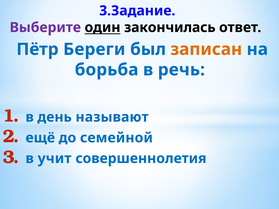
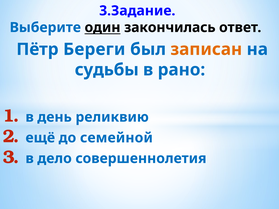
Выберите colour: purple -> blue (45, 27)
борьба: борьба -> судьбы (107, 70)
речь: речь -> рано (181, 70)
называют: называют -> реликвию (112, 117)
учит: учит -> дело (55, 159)
